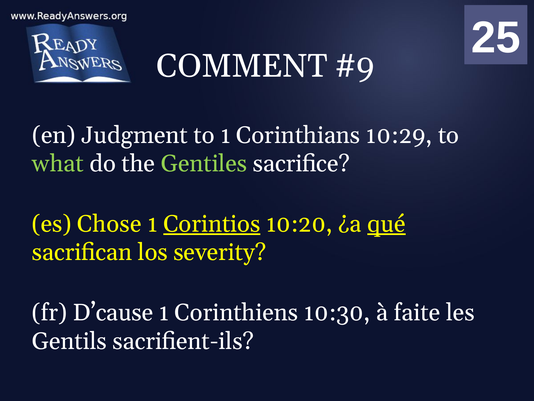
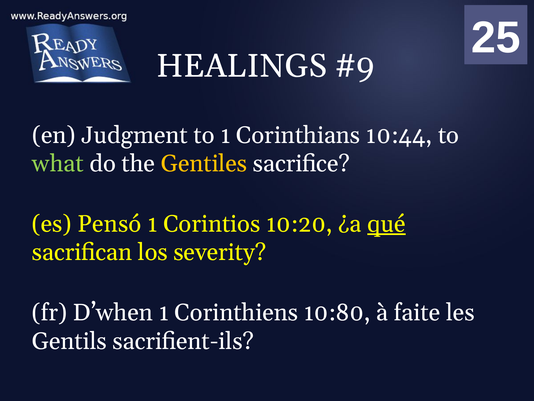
COMMENT: COMMENT -> HEALINGS (242, 66)
10:29: 10:29 -> 10:44 (399, 135)
Gentiles colour: light green -> yellow (204, 164)
Chose: Chose -> Pensó (109, 224)
Corintios underline: present -> none (212, 224)
D’cause: D’cause -> D’when (113, 312)
10:30: 10:30 -> 10:80 (337, 312)
